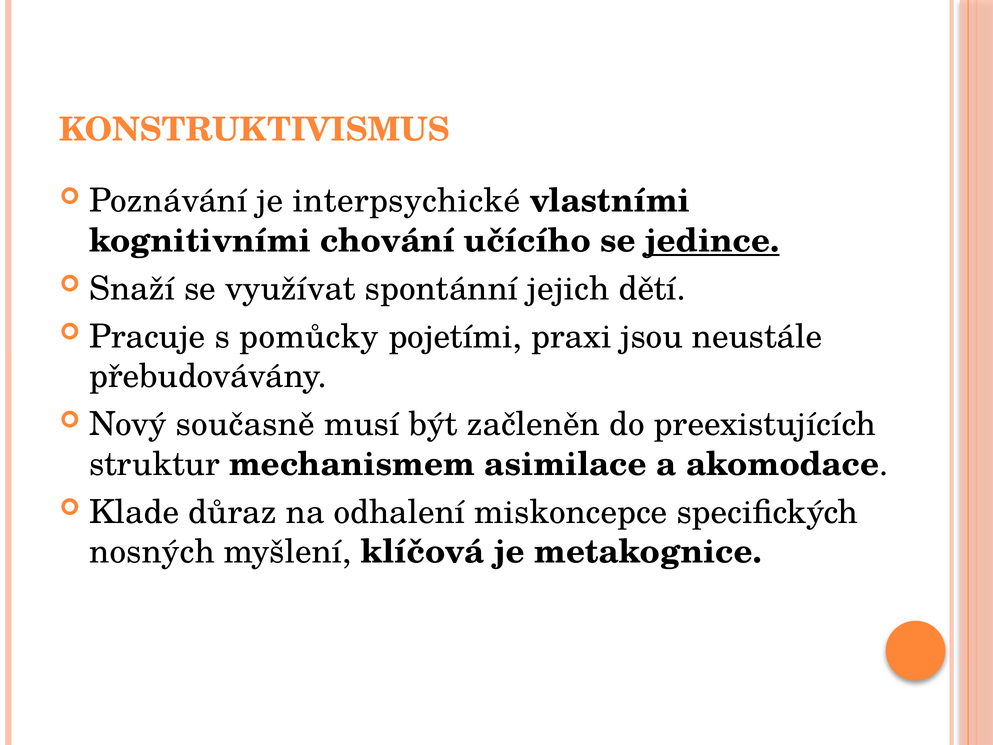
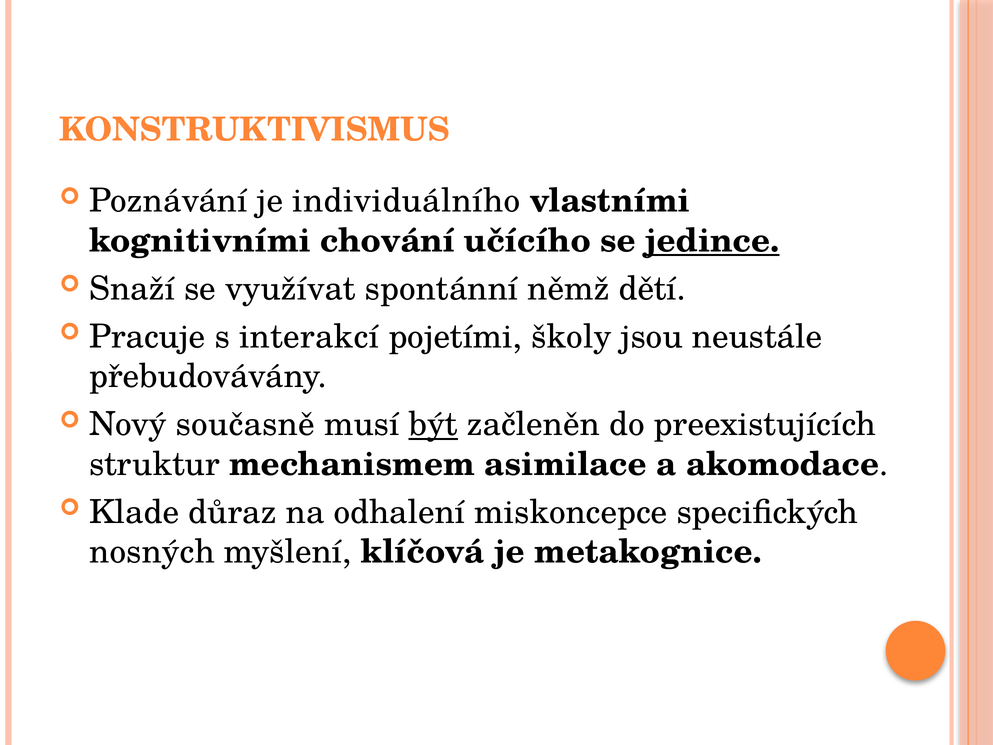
interpsychické: interpsychické -> individuálního (406, 201)
jejich: jejich -> němž (569, 289)
pomůcky: pomůcky -> interakcí (309, 337)
praxi: praxi -> školy (571, 337)
být underline: none -> present (433, 424)
